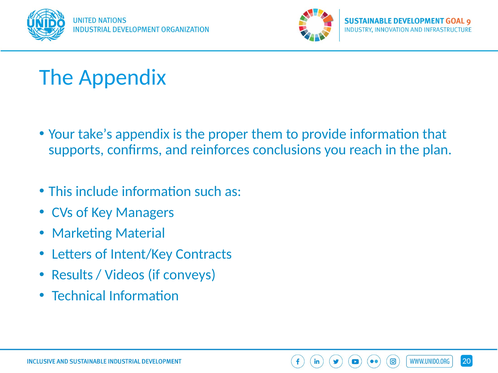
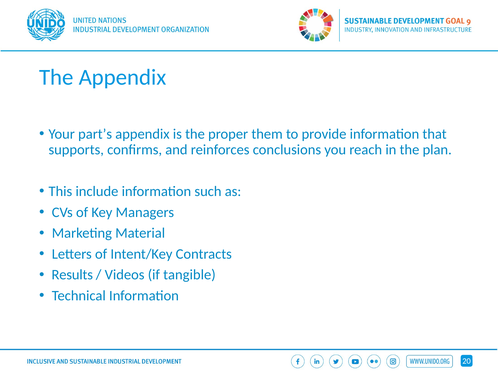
take’s: take’s -> part’s (95, 134)
conveys: conveys -> tangible (189, 275)
